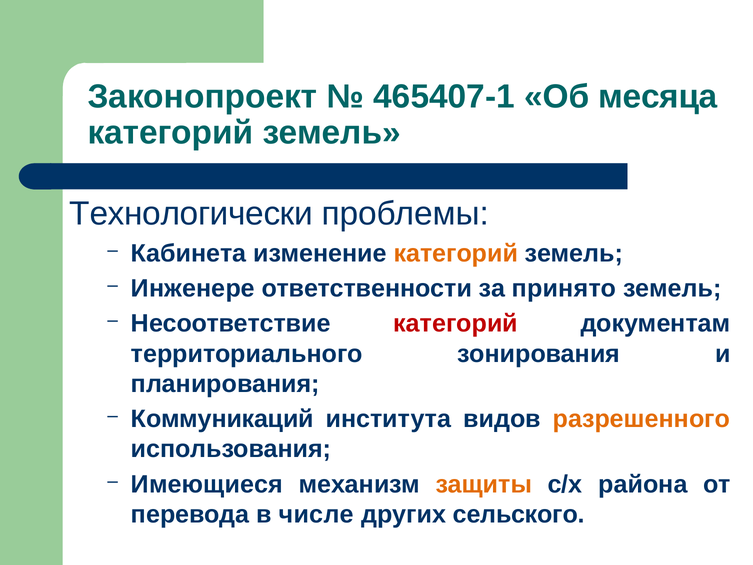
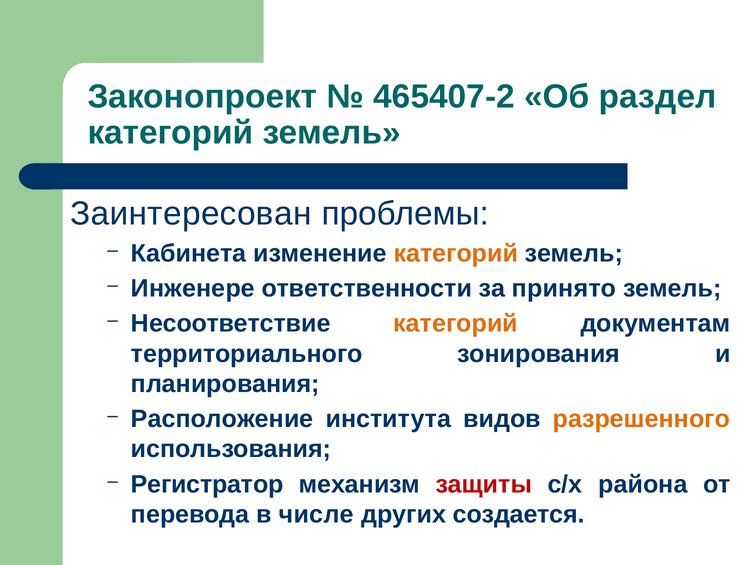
465407-1: 465407-1 -> 465407-2 (444, 96)
месяца: месяца -> раздел (658, 96)
Технологически: Технологически -> Заинтересован (191, 214)
категорий colour: red -> orange (456, 324)
Коммуникаций: Коммуникаций -> Расположение (222, 419)
Имеющиеся: Имеющиеся -> Регистратор (207, 484)
защиты colour: orange -> red (484, 484)
сельского: сельского -> создается (519, 514)
